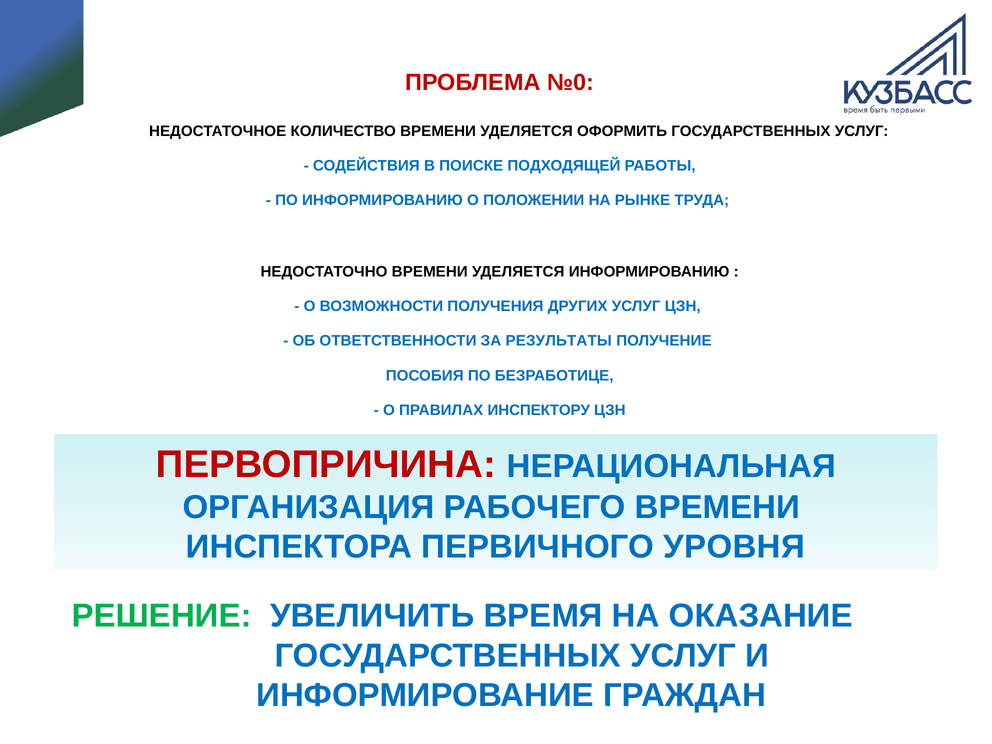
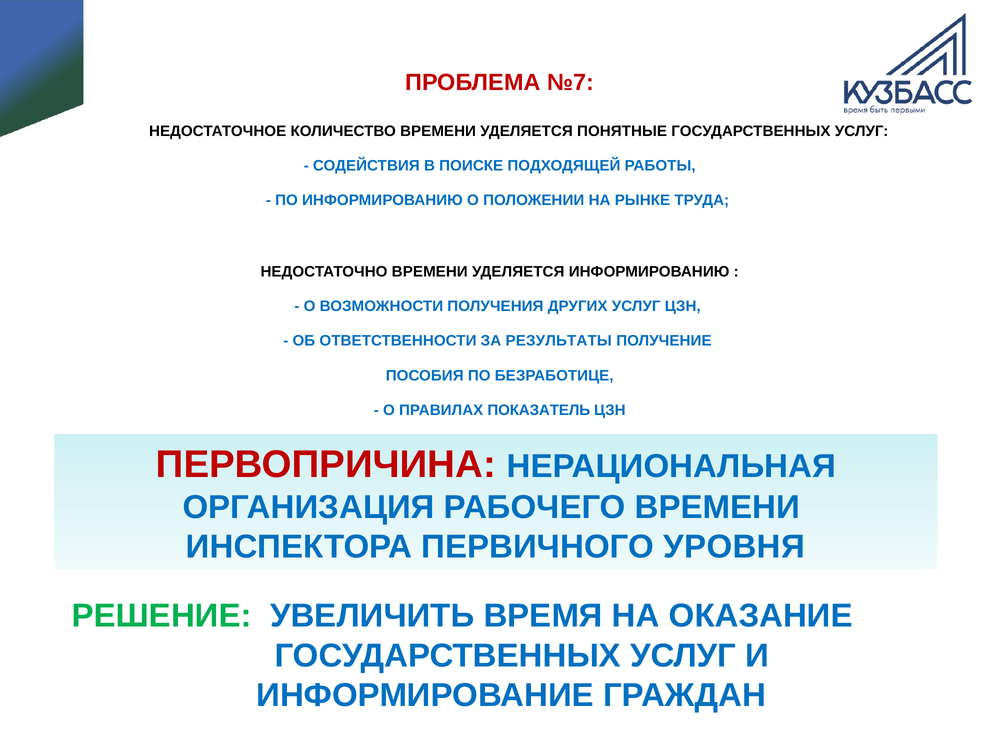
№0: №0 -> №7 (571, 83)
ОФОРМИТЬ: ОФОРМИТЬ -> ПОНЯТНЫЕ (622, 131)
ИНСПЕКТОРУ: ИНСПЕКТОРУ -> ПОКАЗАТЕЛЬ (539, 410)
